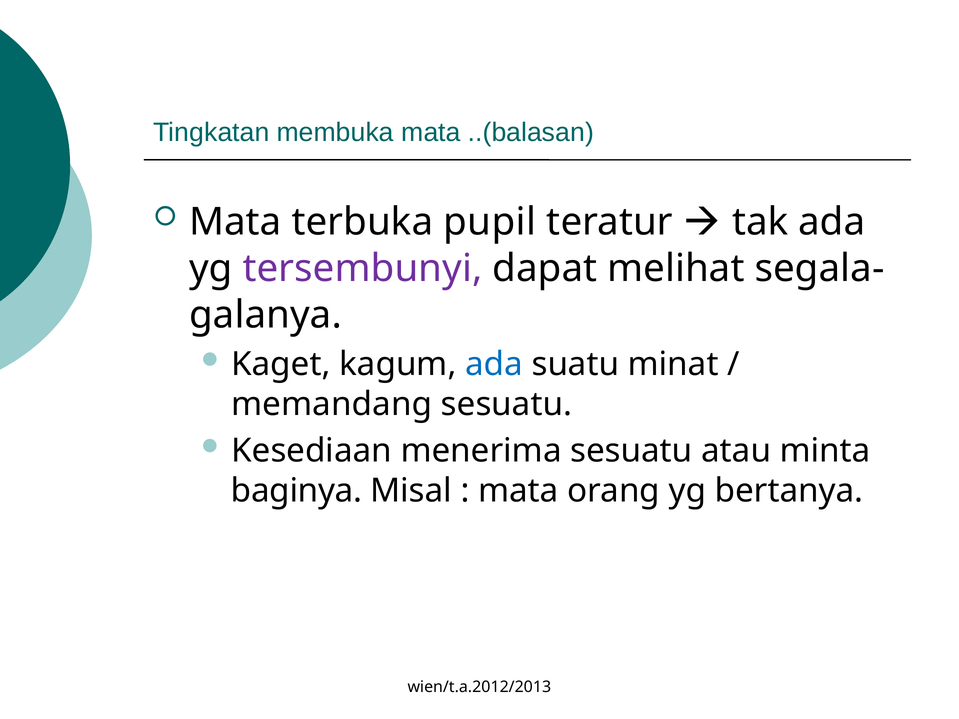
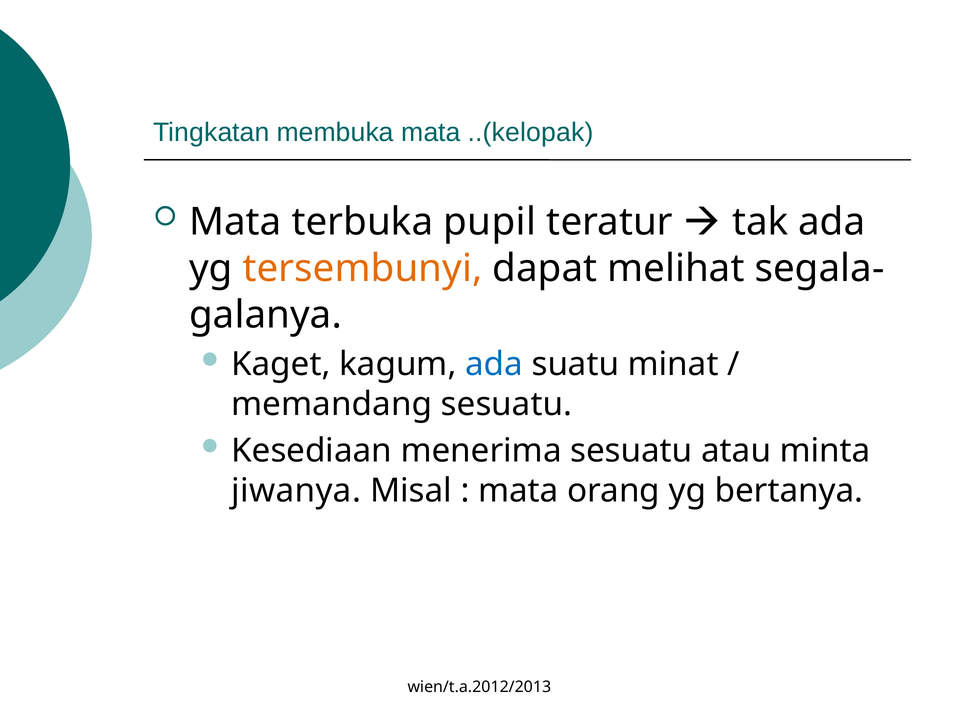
..(balasan: ..(balasan -> ..(kelopak (531, 133)
tersembunyi colour: purple -> orange (363, 269)
baginya: baginya -> jiwanya (296, 491)
